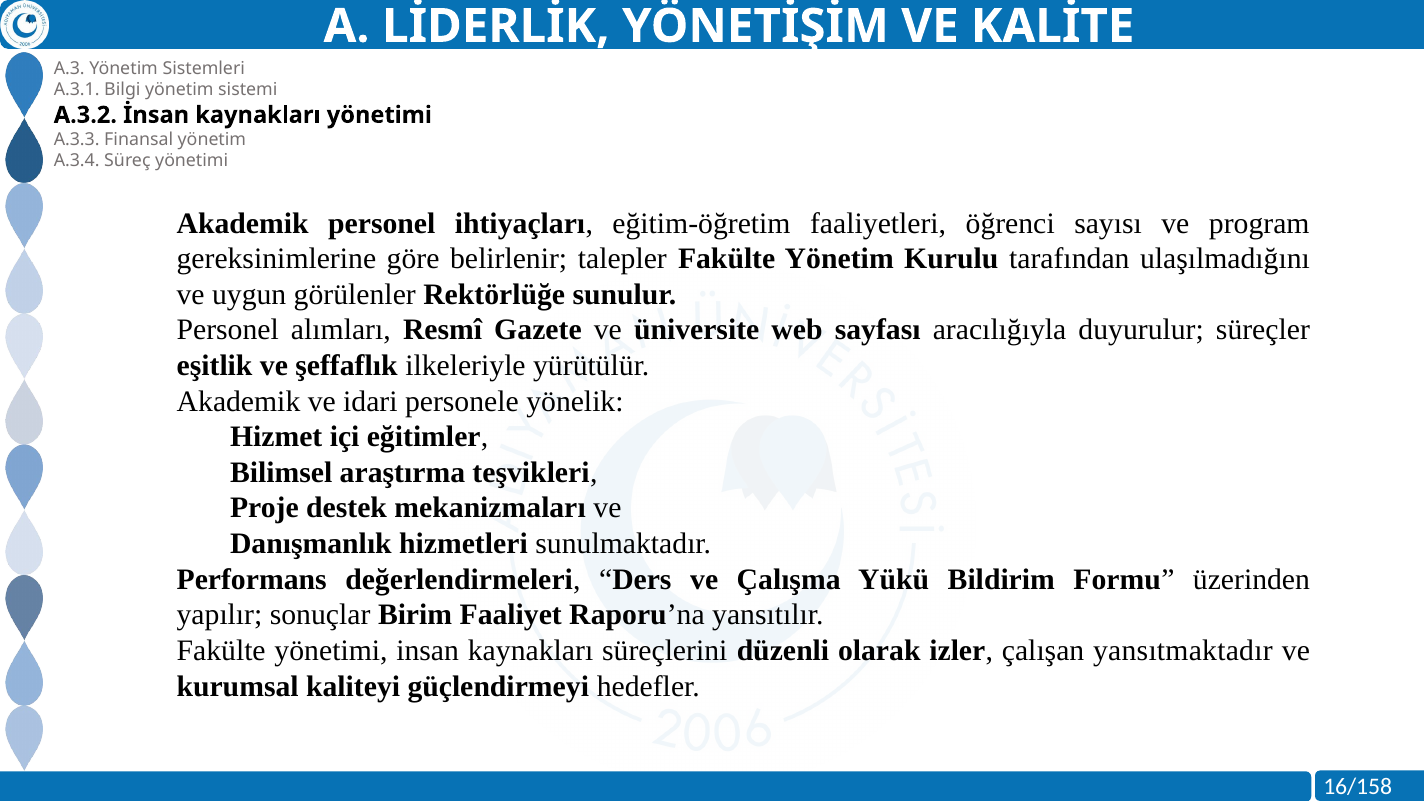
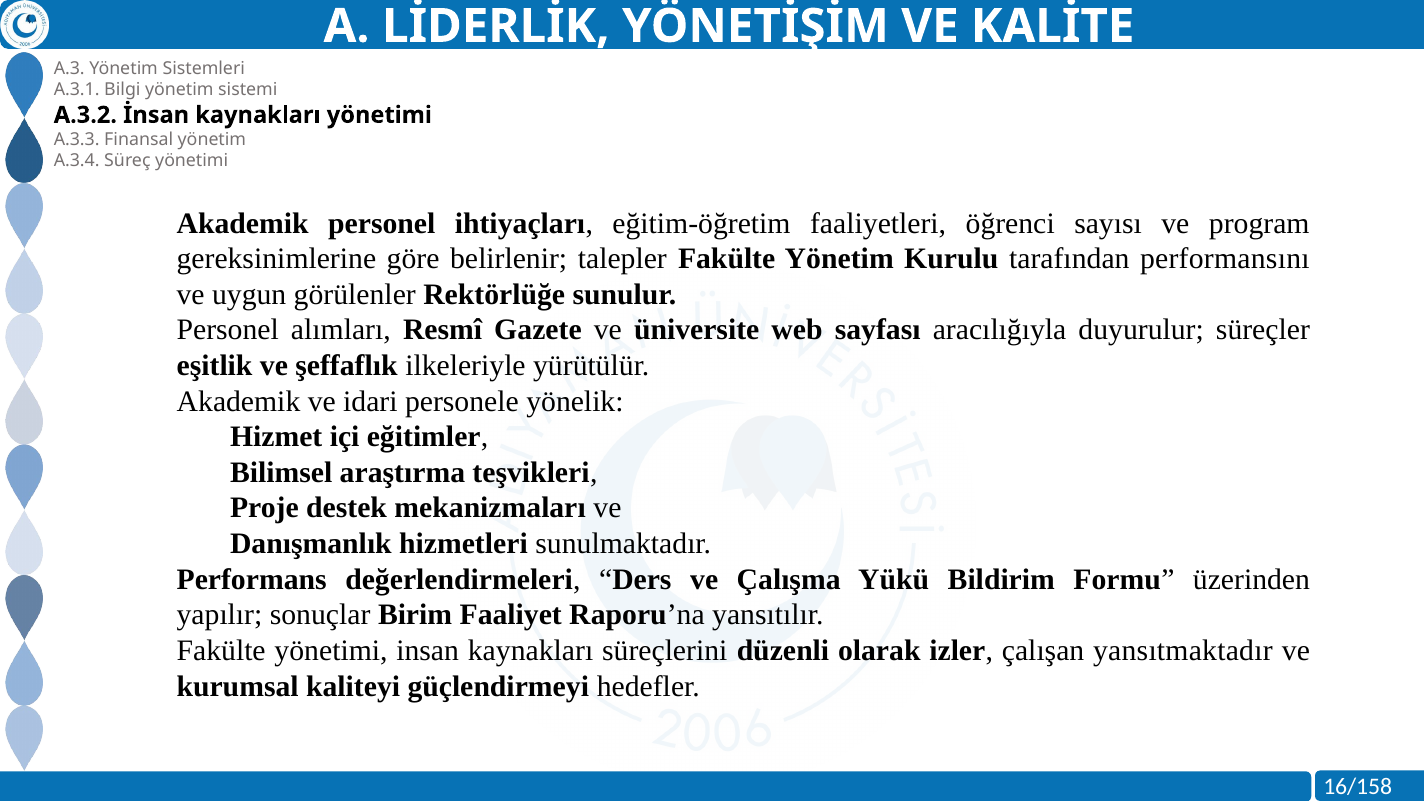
ulaşılmadığını: ulaşılmadığını -> performansını (1225, 259)
